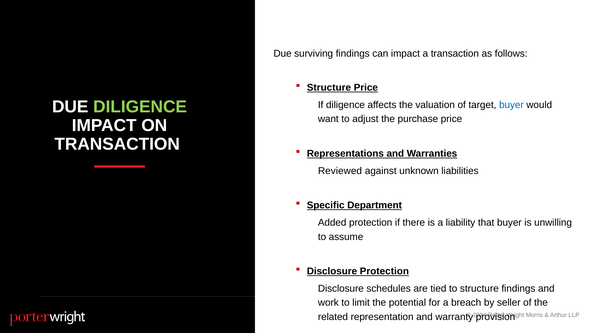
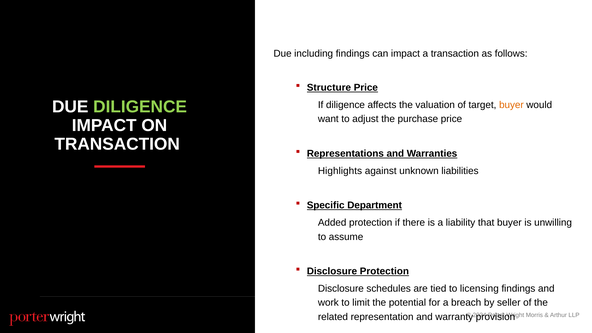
surviving: surviving -> including (314, 53)
buyer colour: blue -> orange (511, 105)
Reviewed: Reviewed -> Highlights (340, 171)
to structure: structure -> licensing (479, 289)
